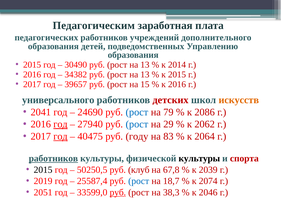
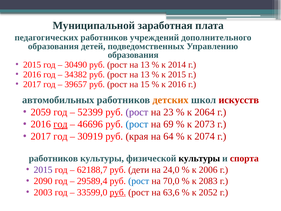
Педагогическим: Педагогическим -> Муниципальной (94, 25)
универсального: универсального -> автомобильных (58, 100)
детских colour: red -> orange (171, 100)
искусств colour: orange -> red (239, 100)
2041: 2041 -> 2059 (41, 112)
24690: 24690 -> 52399 (90, 112)
рост colour: blue -> purple (137, 112)
79: 79 -> 23 (168, 112)
2086: 2086 -> 2064 (205, 112)
27940: 27940 -> 46696 (90, 124)
29: 29 -> 69 (168, 124)
2062: 2062 -> 2073 (205, 124)
год underline: present -> none (60, 136)
40475: 40475 -> 30919 (90, 136)
году: году -> края (137, 136)
83: 83 -> 64 (168, 136)
2064: 2064 -> 2074 (205, 136)
работников underline: present -> none (53, 158)
2015 colour: black -> purple (43, 170)
50250,5: 50250,5 -> 62188,7 (92, 170)
клуб: клуб -> дети (139, 170)
67,8: 67,8 -> 24,0 (171, 170)
2039: 2039 -> 2006 (208, 170)
2019: 2019 -> 2090 (43, 181)
25587,4: 25587,4 -> 29589,4 (92, 181)
18,7: 18,7 -> 70,0 (171, 181)
2074: 2074 -> 2083 (208, 181)
2051: 2051 -> 2003 (43, 192)
38,3: 38,3 -> 63,6 (171, 192)
2046: 2046 -> 2052 (208, 192)
